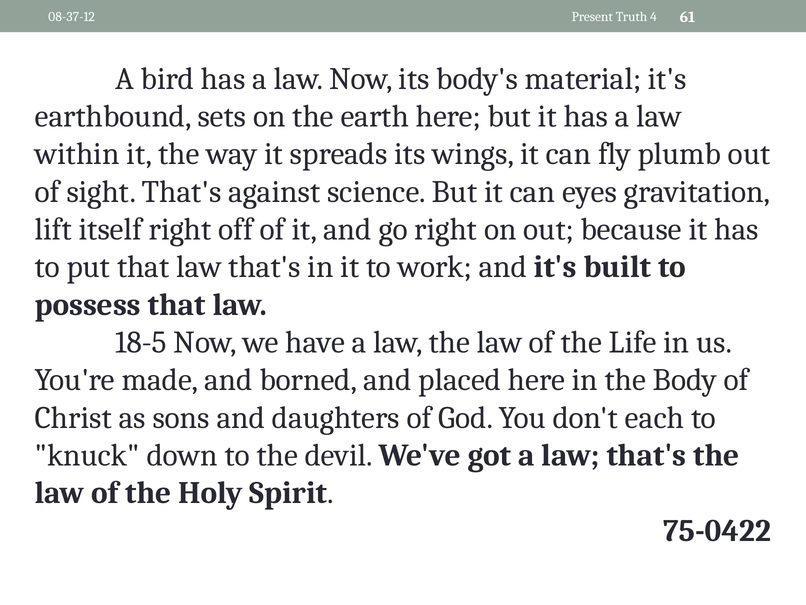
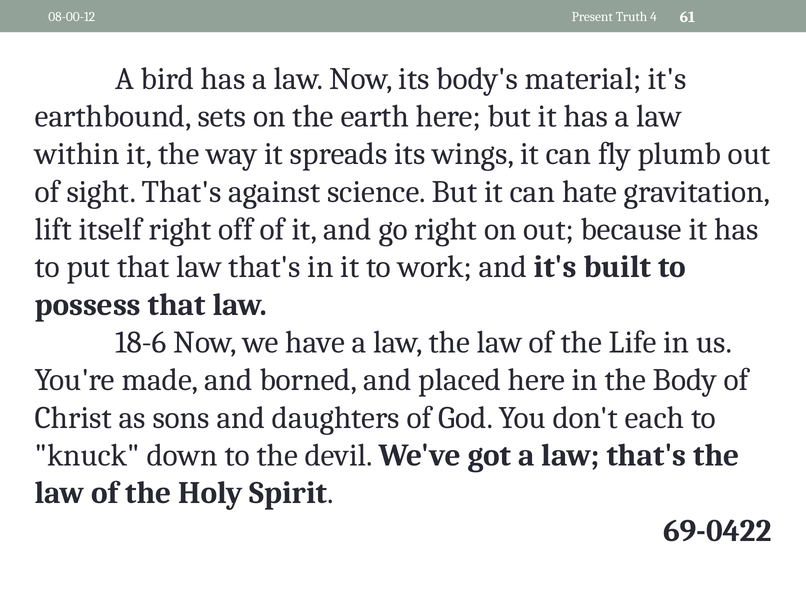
08-37-12: 08-37-12 -> 08-00-12 (72, 17)
eyes: eyes -> hate (590, 192)
18-5: 18-5 -> 18-6 (141, 342)
75-0422: 75-0422 -> 69-0422 (717, 530)
